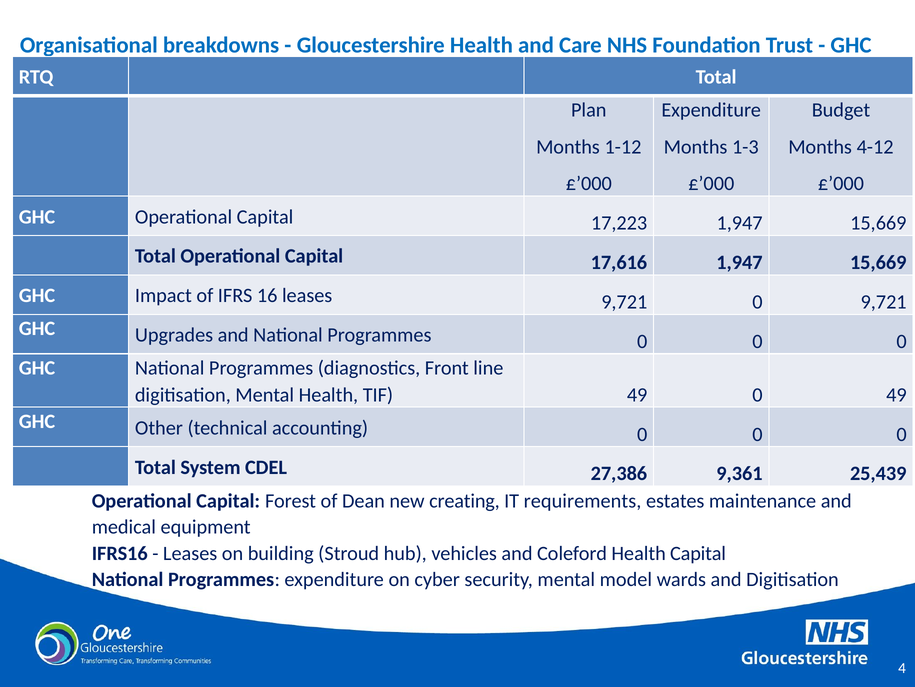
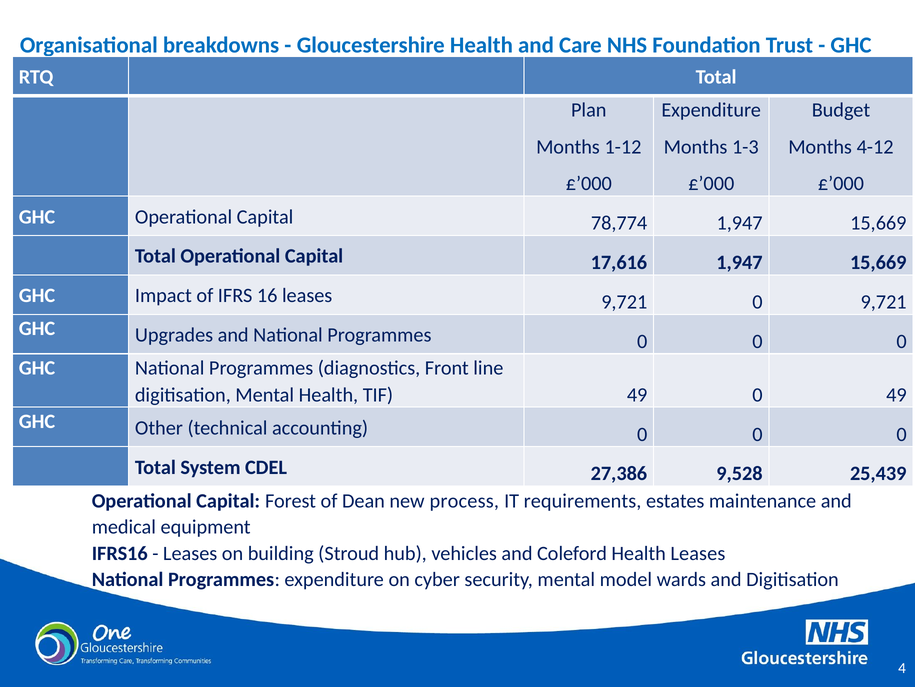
17,223: 17,223 -> 78,774 (619, 223)
9,361: 9,361 -> 9,528 (739, 473)
creating: creating -> process (464, 501)
Health Capital: Capital -> Leases (698, 553)
